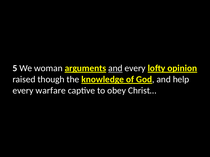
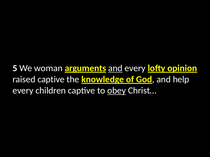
raised though: though -> captive (51, 80)
warfare: warfare -> children (51, 91)
obey underline: none -> present (117, 91)
